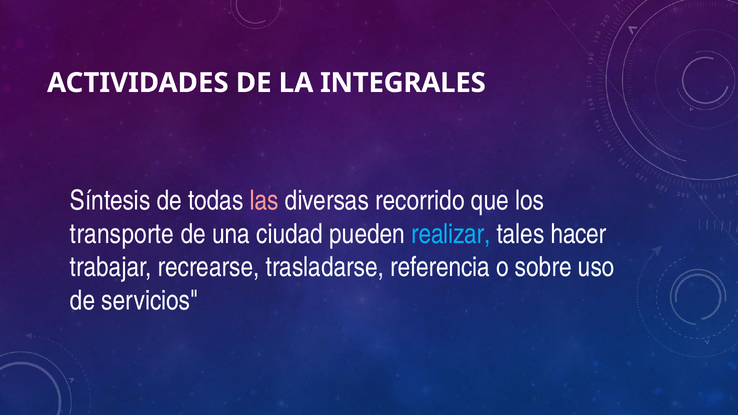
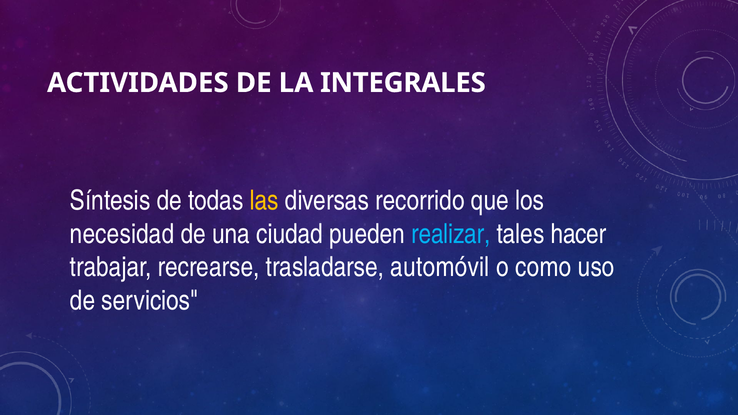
las colour: pink -> yellow (264, 201)
transporte: transporte -> necesidad (122, 234)
referencia: referencia -> automóvil (440, 267)
sobre: sobre -> como (543, 267)
